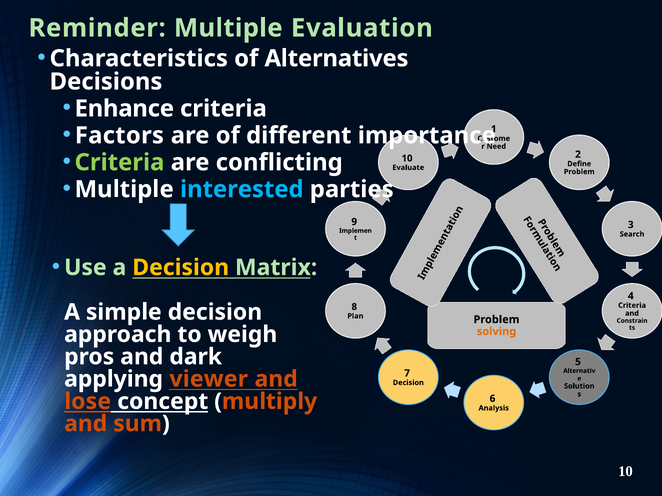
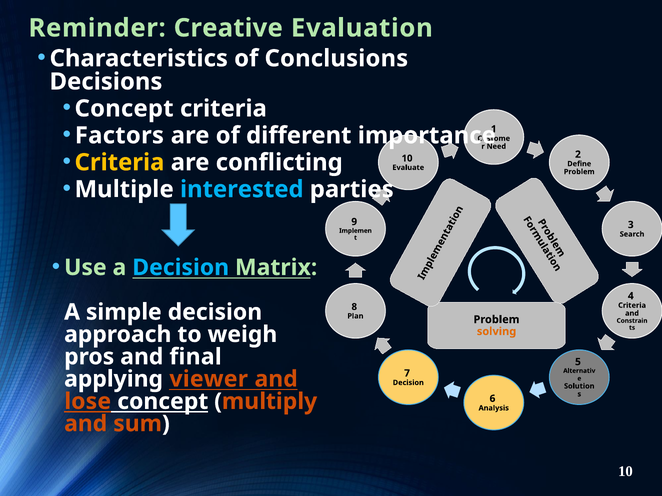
Reminder Multiple: Multiple -> Creative (228, 28)
Alternatives: Alternatives -> Conclusions (336, 58)
Enhance: Enhance -> Concept (124, 109)
Criteria colour: light green -> yellow (119, 163)
Decision colour: yellow -> light blue (181, 268)
dark: dark -> final (196, 357)
